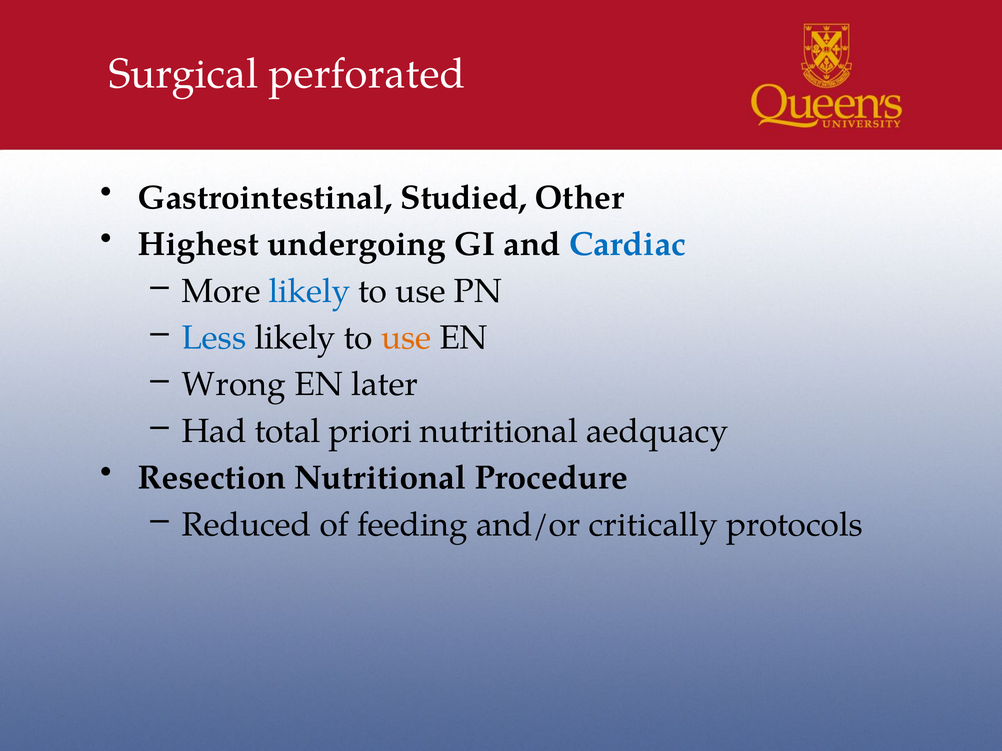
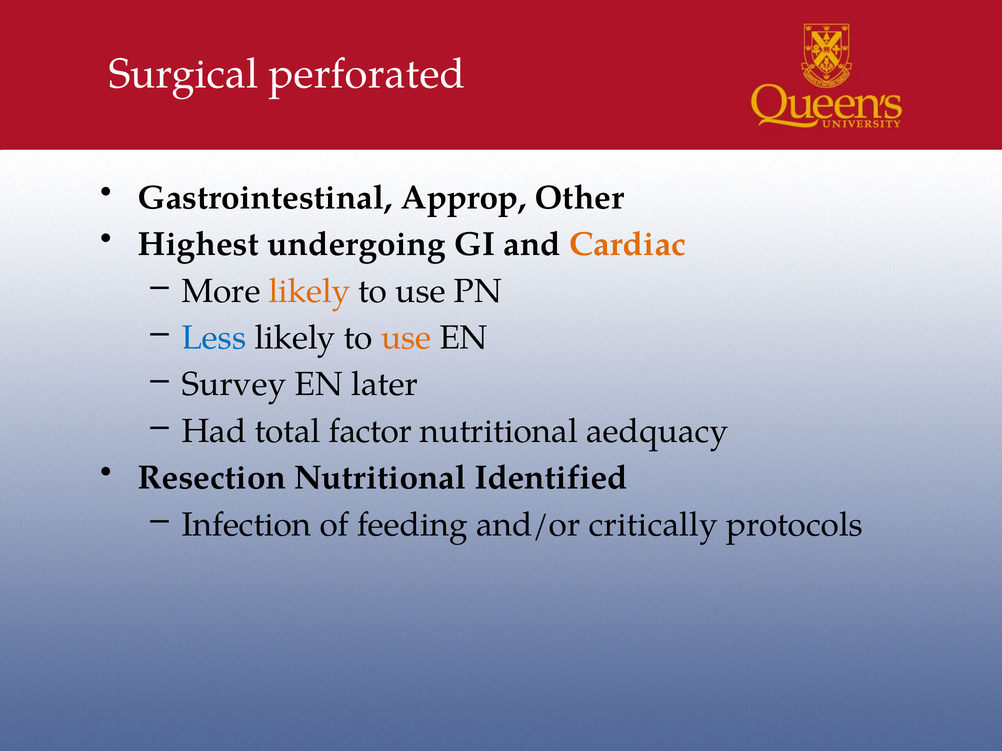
Studied: Studied -> Approp (464, 198)
Cardiac colour: blue -> orange (628, 244)
likely colour: blue -> orange (310, 291)
Wrong: Wrong -> Survey (234, 385)
priori: priori -> factor (370, 431)
Procedure: Procedure -> Identified (551, 478)
Reduced: Reduced -> Infection (247, 525)
